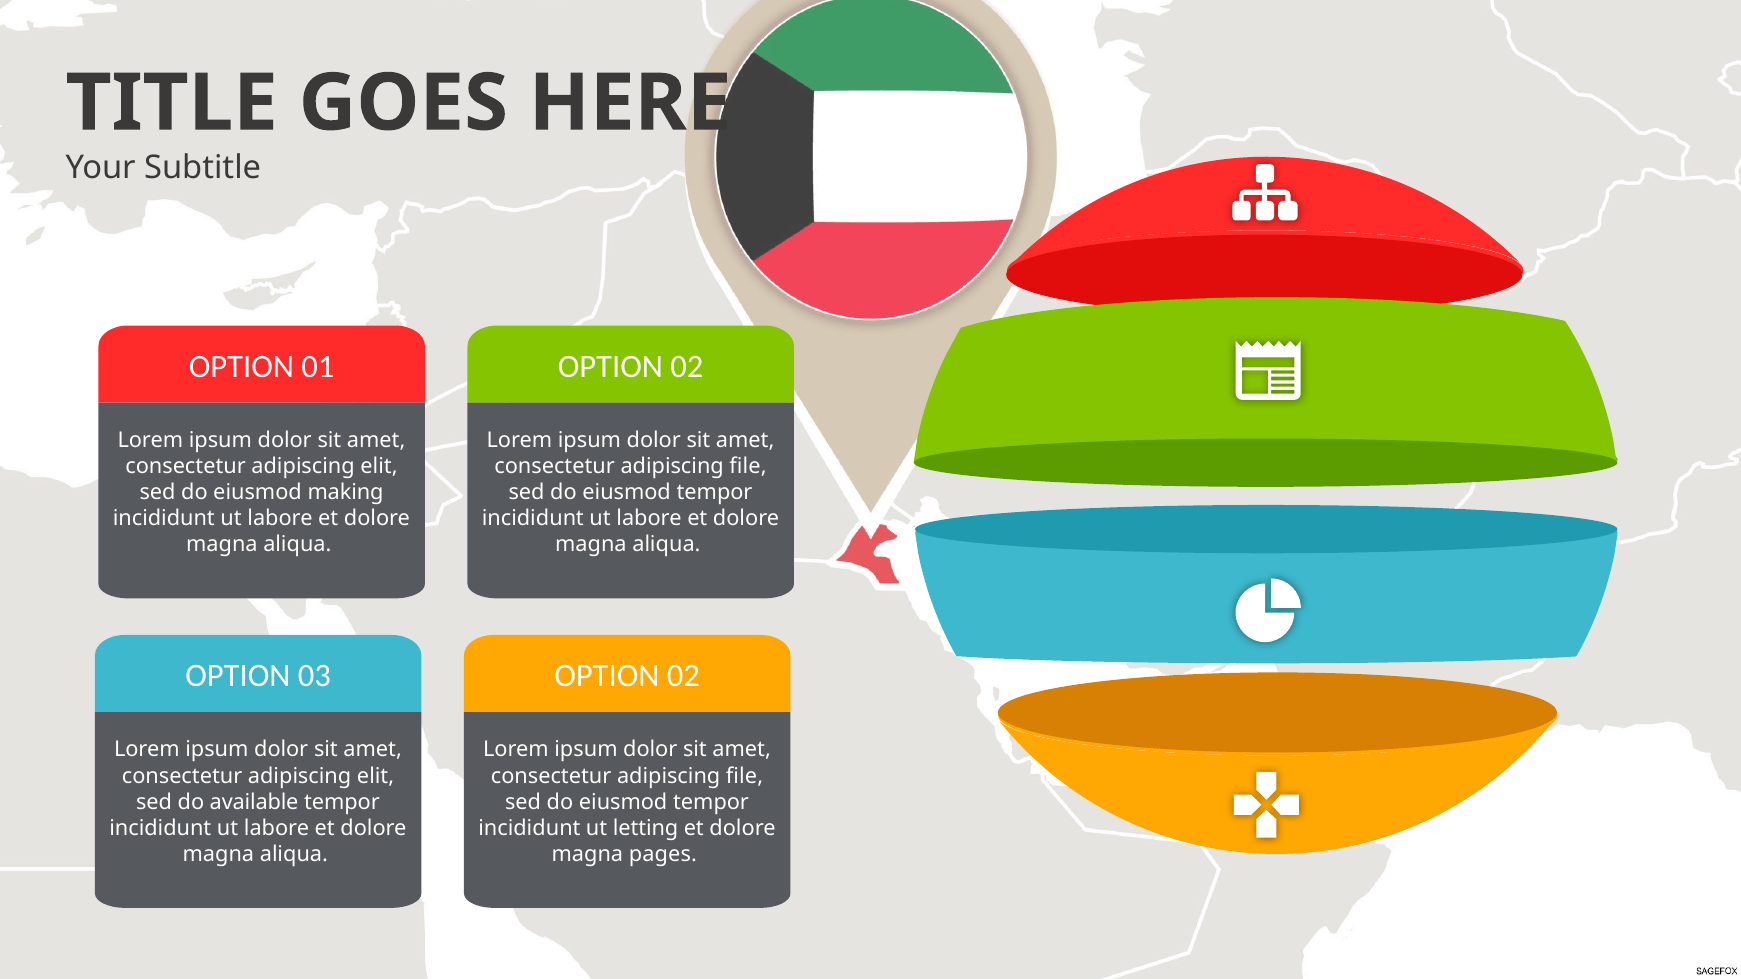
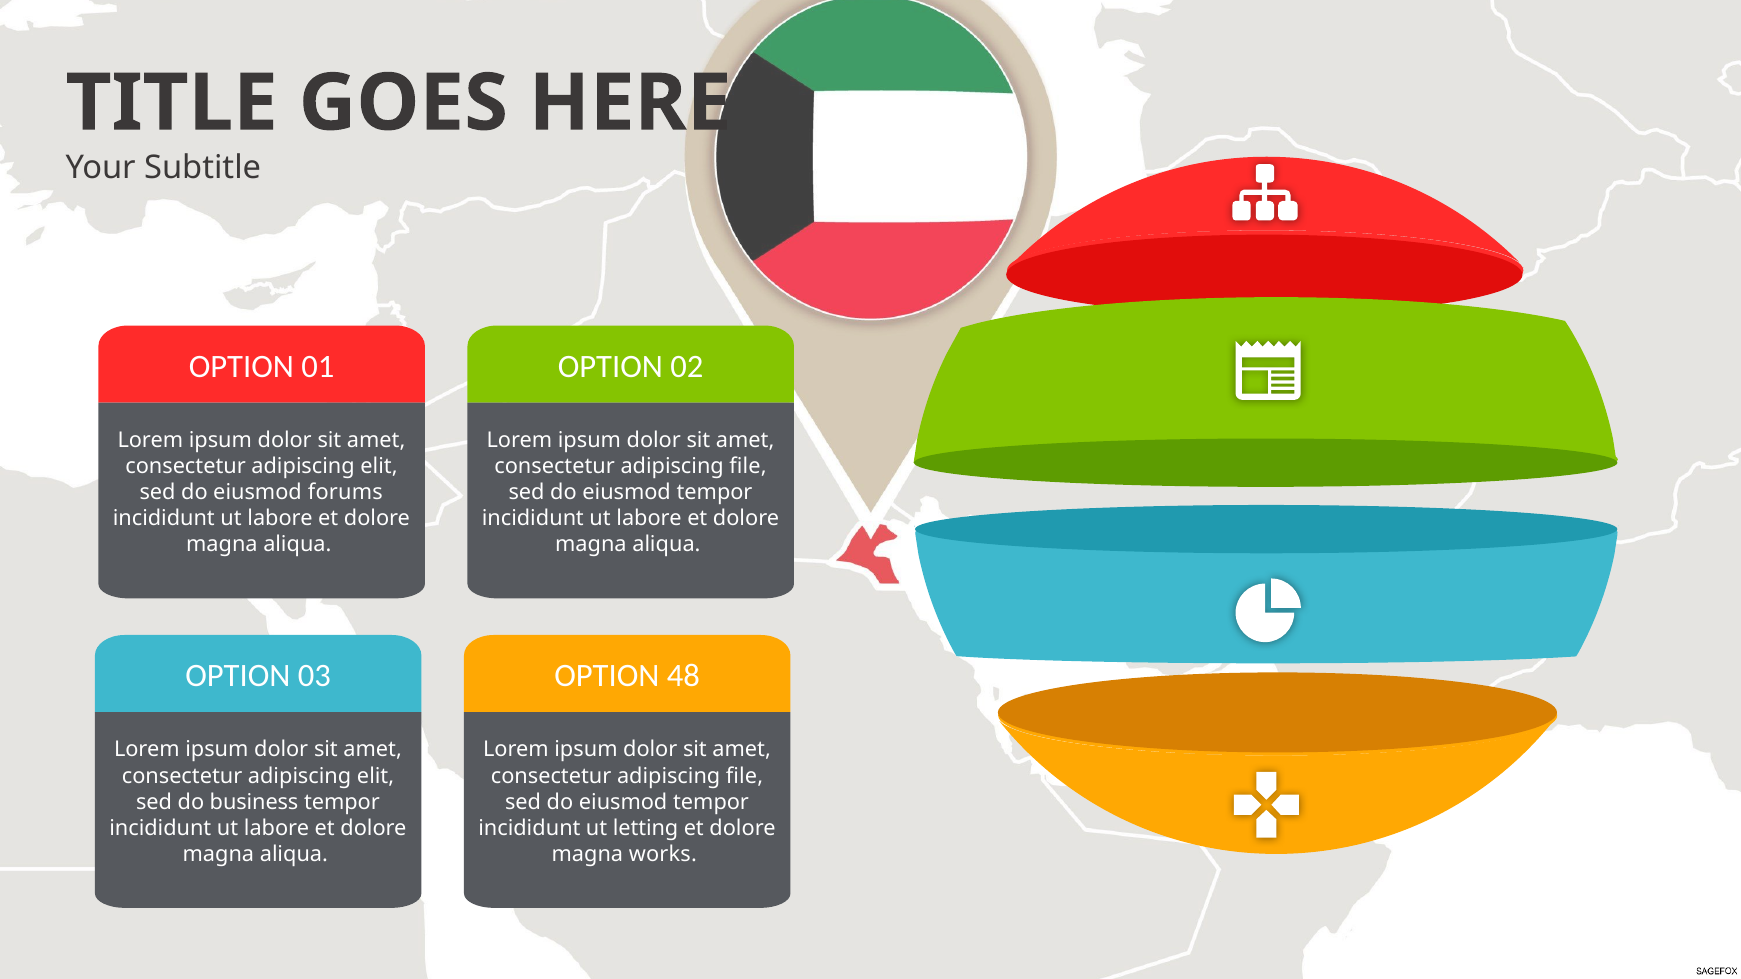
making: making -> forums (345, 493)
02: 02 -> 48 (683, 676)
available: available -> business (254, 802)
pages: pages -> works (663, 855)
